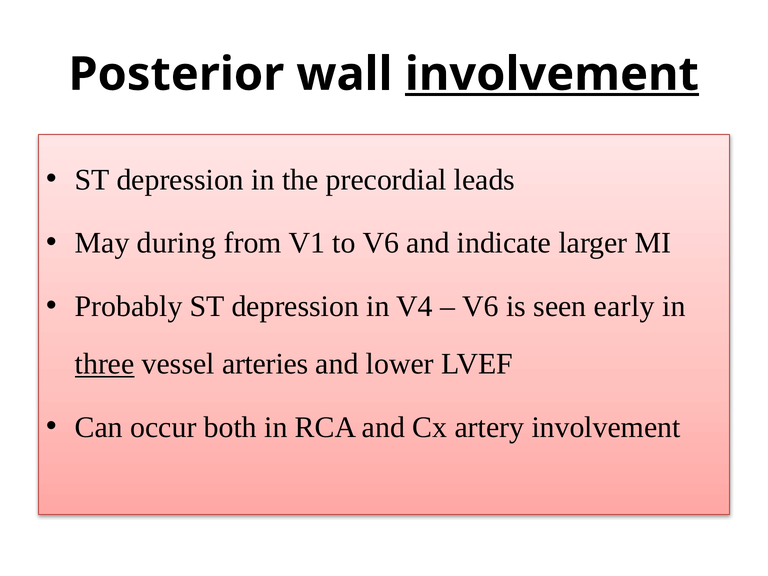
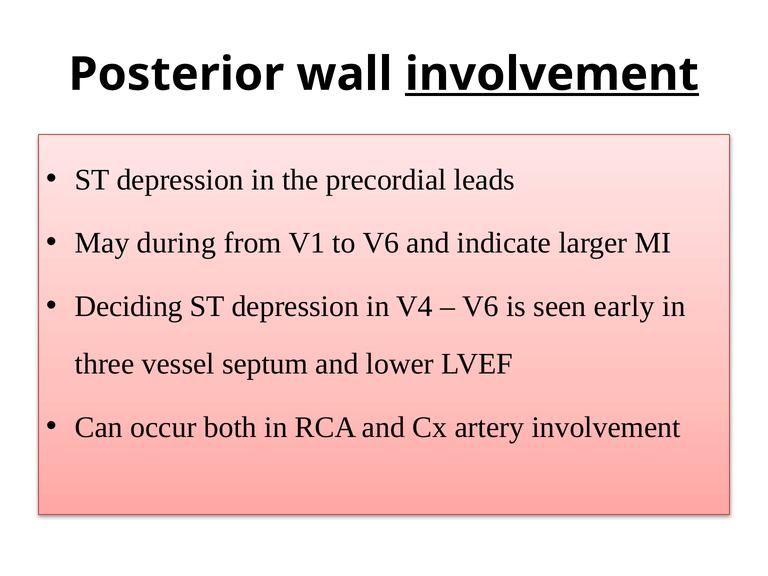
Probably: Probably -> Deciding (129, 306)
three underline: present -> none (105, 364)
arteries: arteries -> septum (265, 364)
